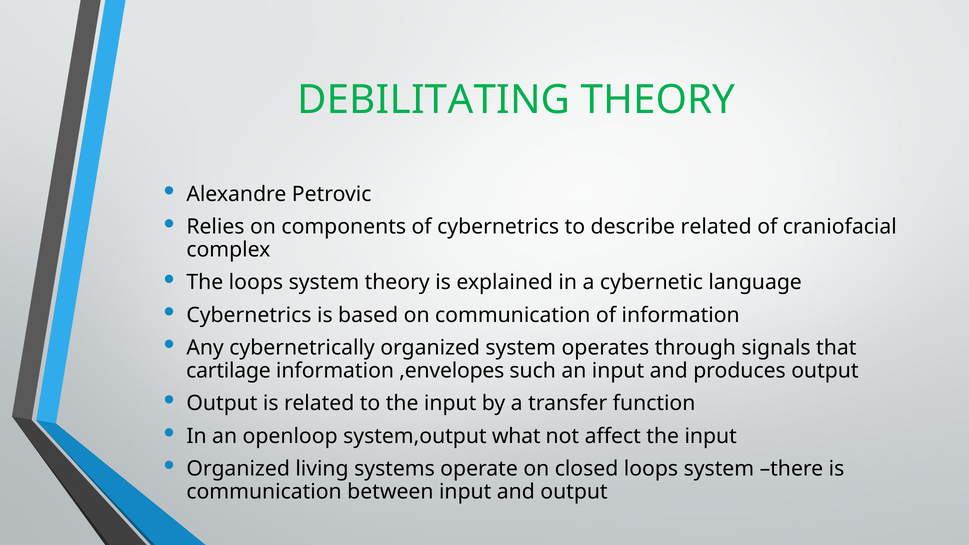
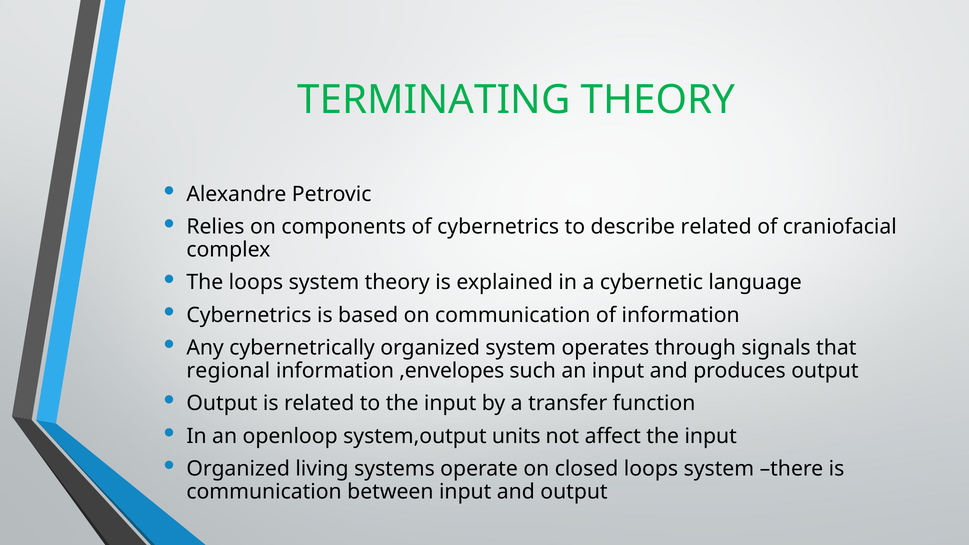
DEBILITATING: DEBILITATING -> TERMINATING (434, 100)
cartilage: cartilage -> regional (228, 371)
what: what -> units (516, 436)
